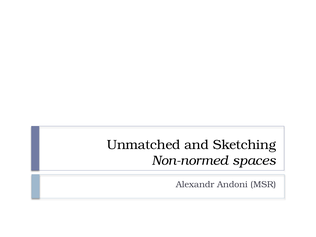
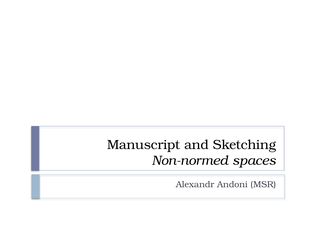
Unmatched: Unmatched -> Manuscript (144, 145)
